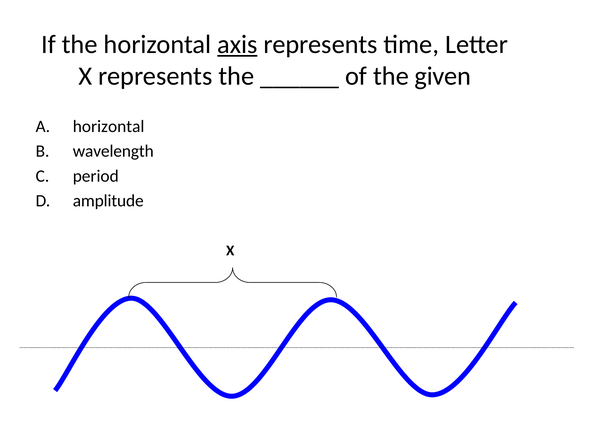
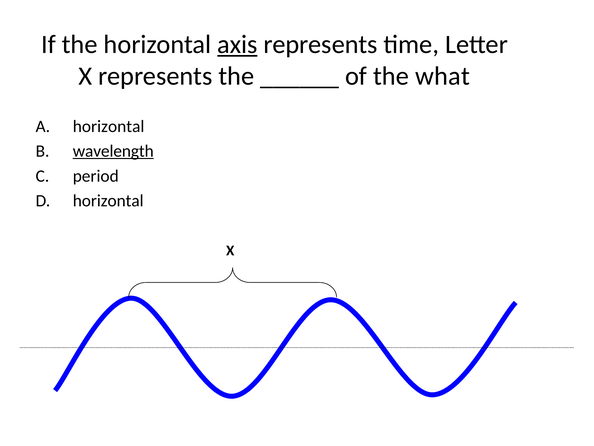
given: given -> what (443, 76)
wavelength underline: none -> present (113, 151)
amplitude: amplitude -> horizontal (108, 200)
